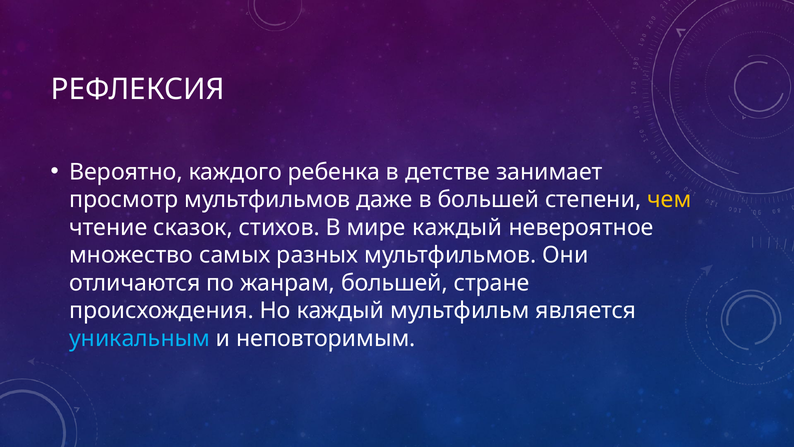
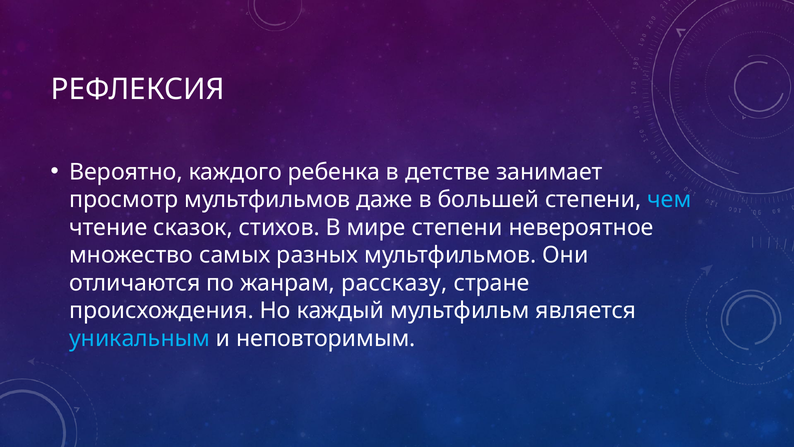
чем colour: yellow -> light blue (669, 199)
мире каждый: каждый -> степени (457, 227)
жанрам большей: большей -> рассказу (394, 283)
